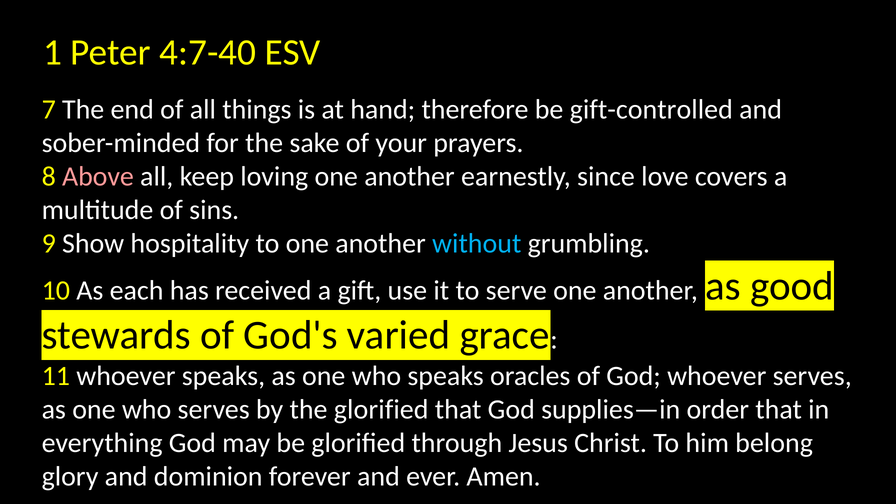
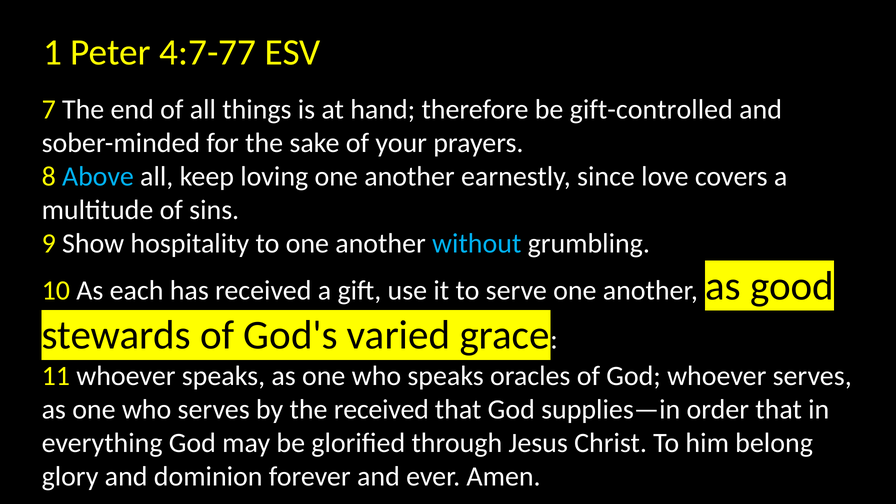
4:7-40: 4:7-40 -> 4:7-77 (208, 52)
Above colour: pink -> light blue (98, 177)
the glorified: glorified -> received (381, 409)
